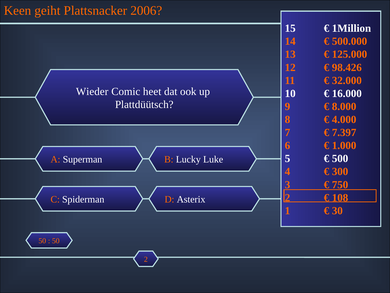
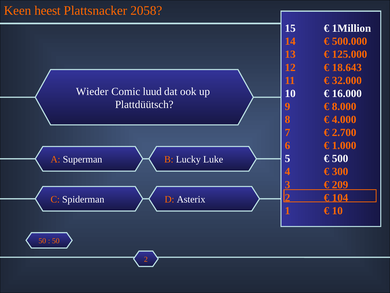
geiht: geiht -> heest (47, 11)
2006: 2006 -> 2058 (146, 11)
98.426: 98.426 -> 18.643 (347, 67)
heet: heet -> luud (152, 91)
7.397: 7.397 -> 2.700 (344, 132)
750: 750 -> 209 (340, 184)
108: 108 -> 104 (340, 197)
30: 30 -> 10 (337, 210)
